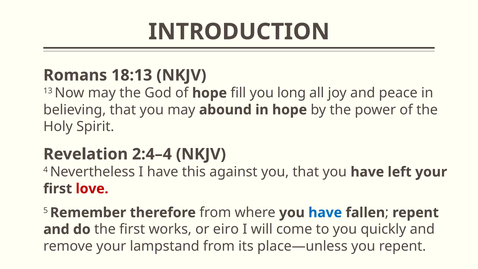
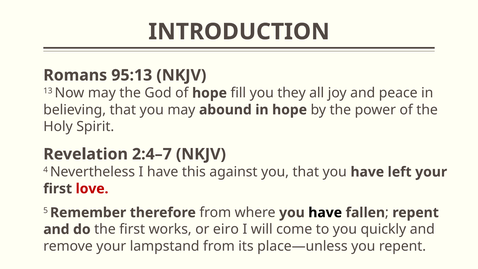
18:13: 18:13 -> 95:13 (132, 75)
long: long -> they (292, 93)
2:4–4: 2:4–4 -> 2:4–7 (152, 154)
have colour: blue -> black (325, 213)
